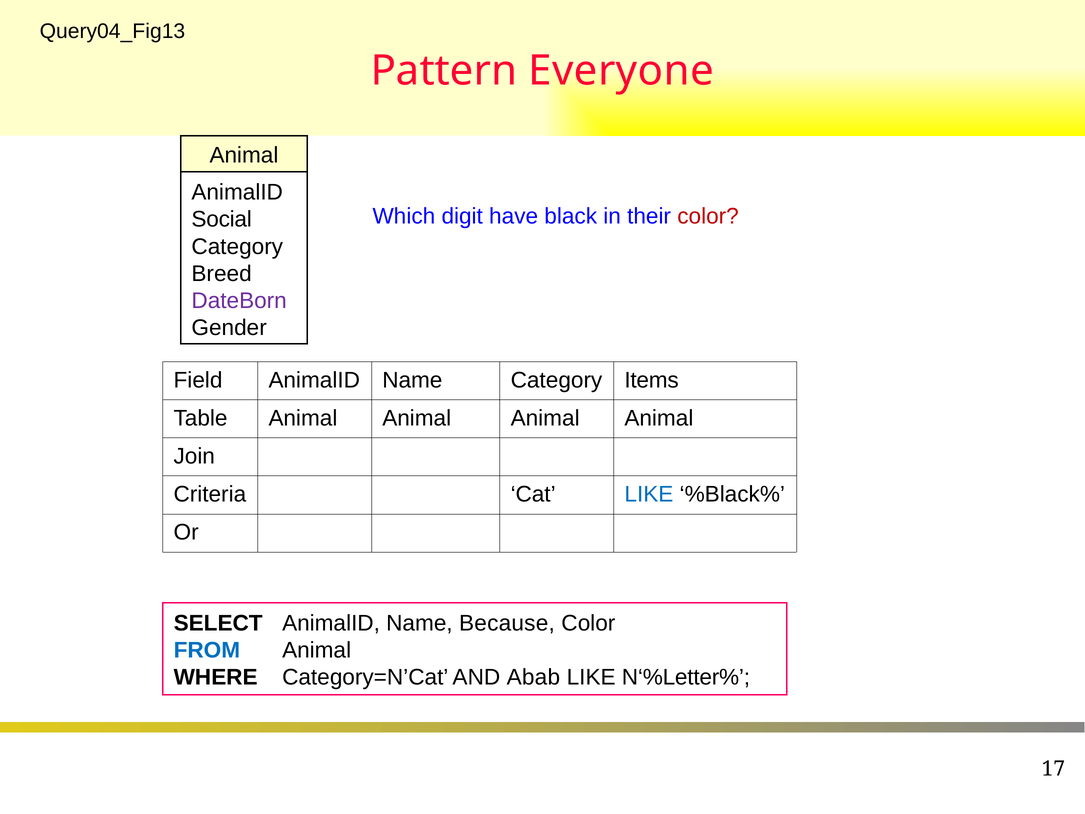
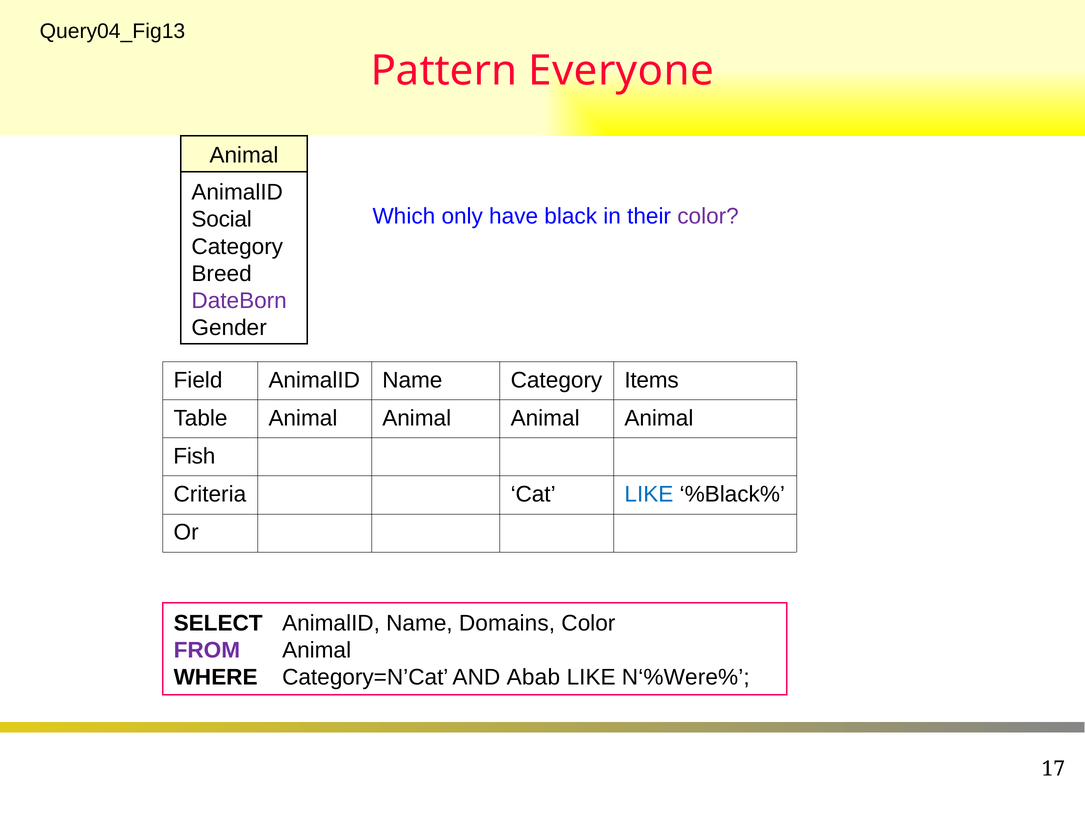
digit: digit -> only (462, 216)
color colour: red -> purple (708, 216)
Join: Join -> Fish (194, 456)
Because: Because -> Domains (507, 623)
FROM colour: blue -> purple (207, 650)
N‘%Letter%: N‘%Letter% -> N‘%Were% (686, 677)
